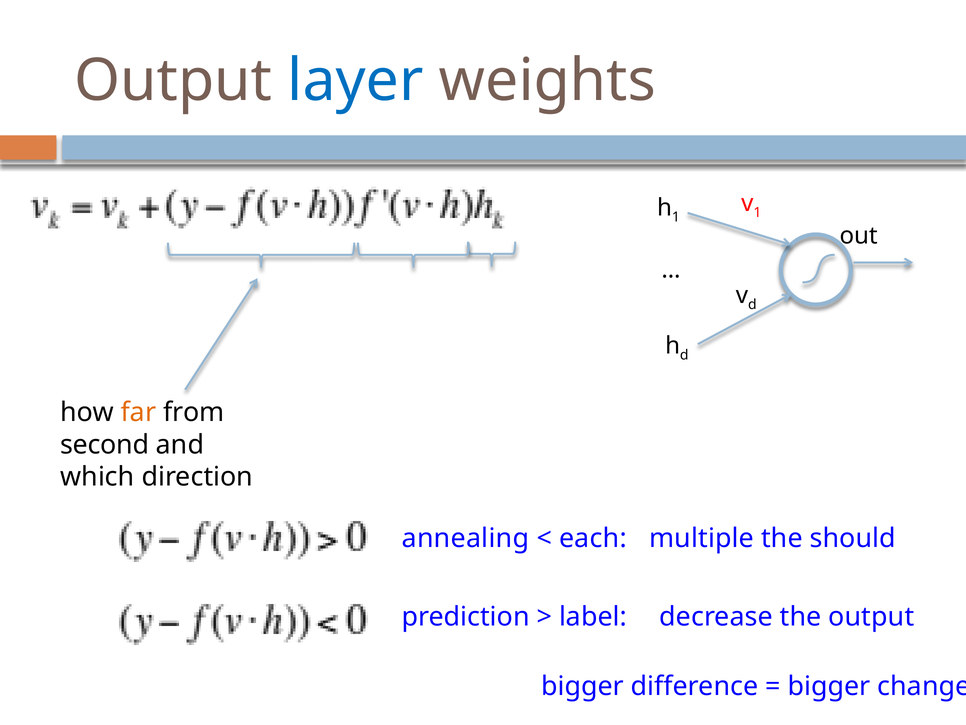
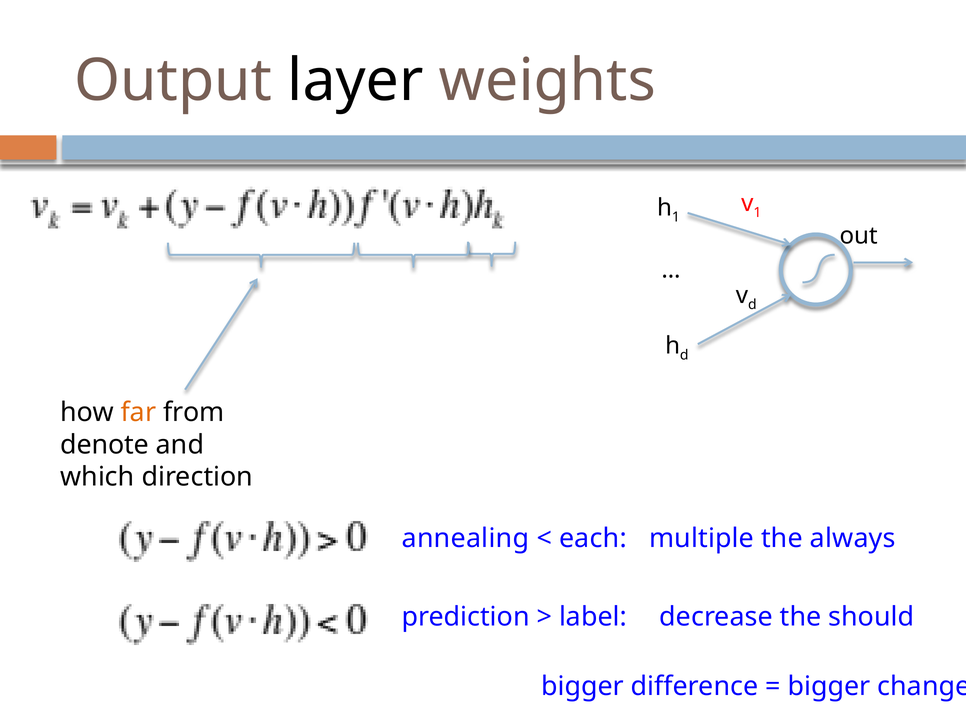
layer colour: blue -> black (356, 81)
second: second -> denote (105, 444)
should: should -> always (853, 538)
the output: output -> should (871, 616)
